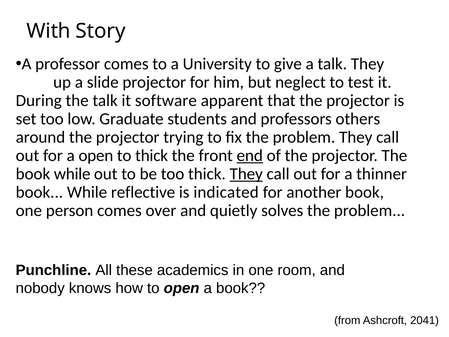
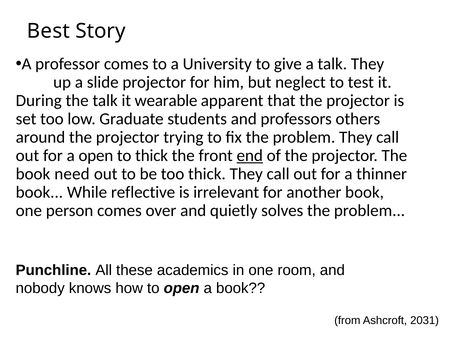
With: With -> Best (48, 31)
software: software -> wearable (166, 100)
while: while -> need (72, 174)
They underline: present -> none (246, 174)
indicated: indicated -> irrelevant (226, 192)
2041: 2041 -> 2031 (425, 320)
